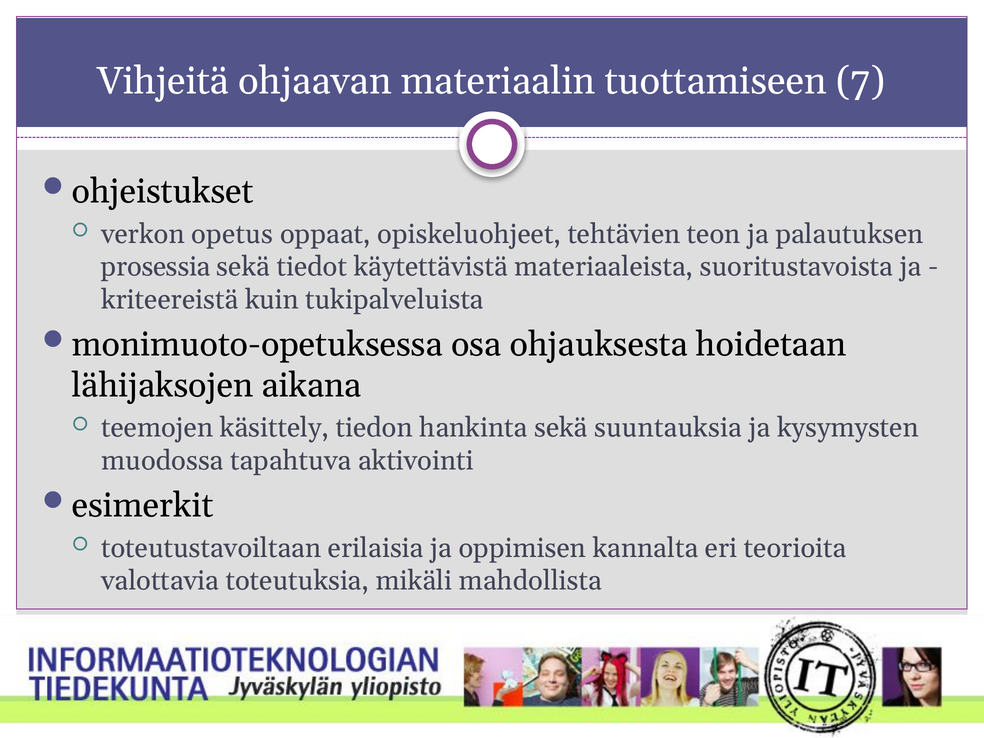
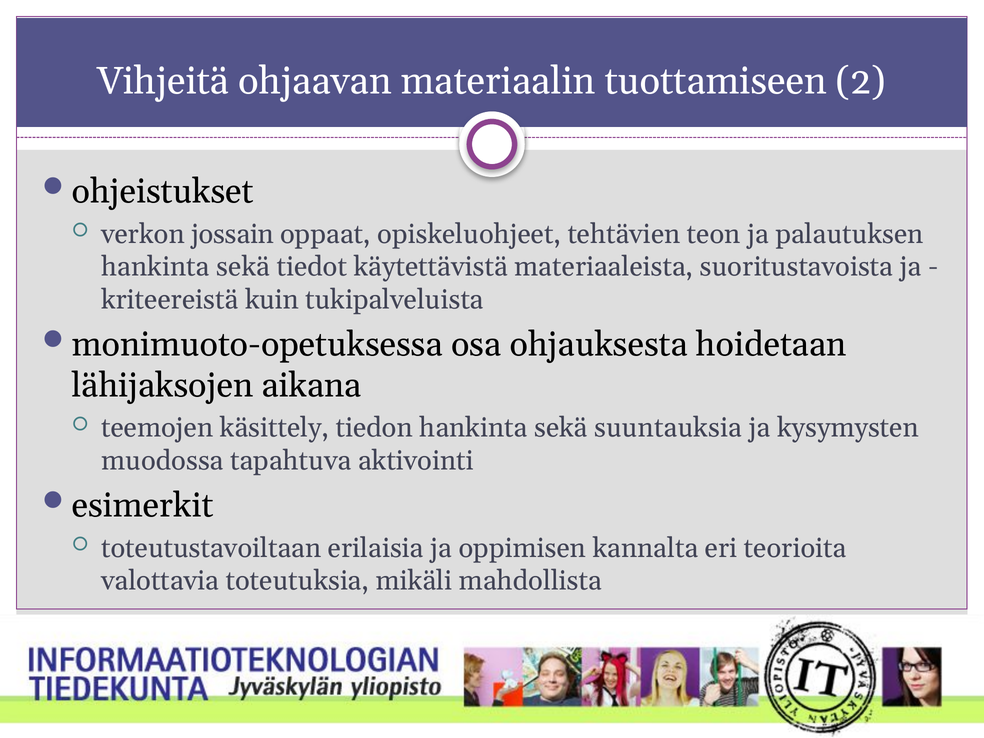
7: 7 -> 2 (861, 81)
opetus: opetus -> jossain (233, 234)
prosessia: prosessia -> hankinta (155, 267)
